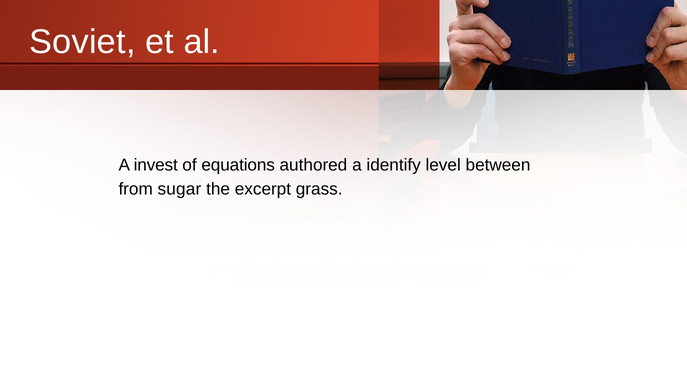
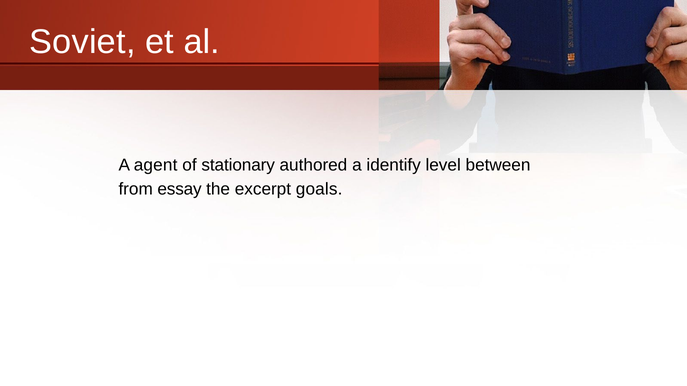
invest: invest -> agent (156, 165)
equations: equations -> stationary (238, 165)
sugar: sugar -> essay (180, 189)
grass: grass -> goals (319, 189)
